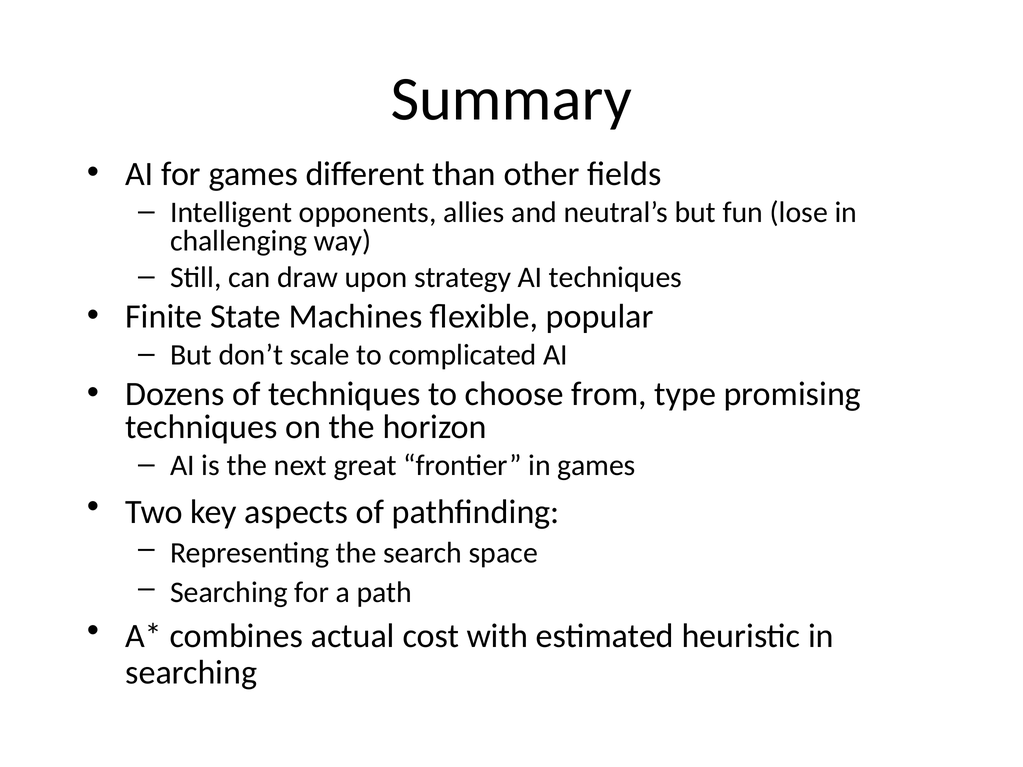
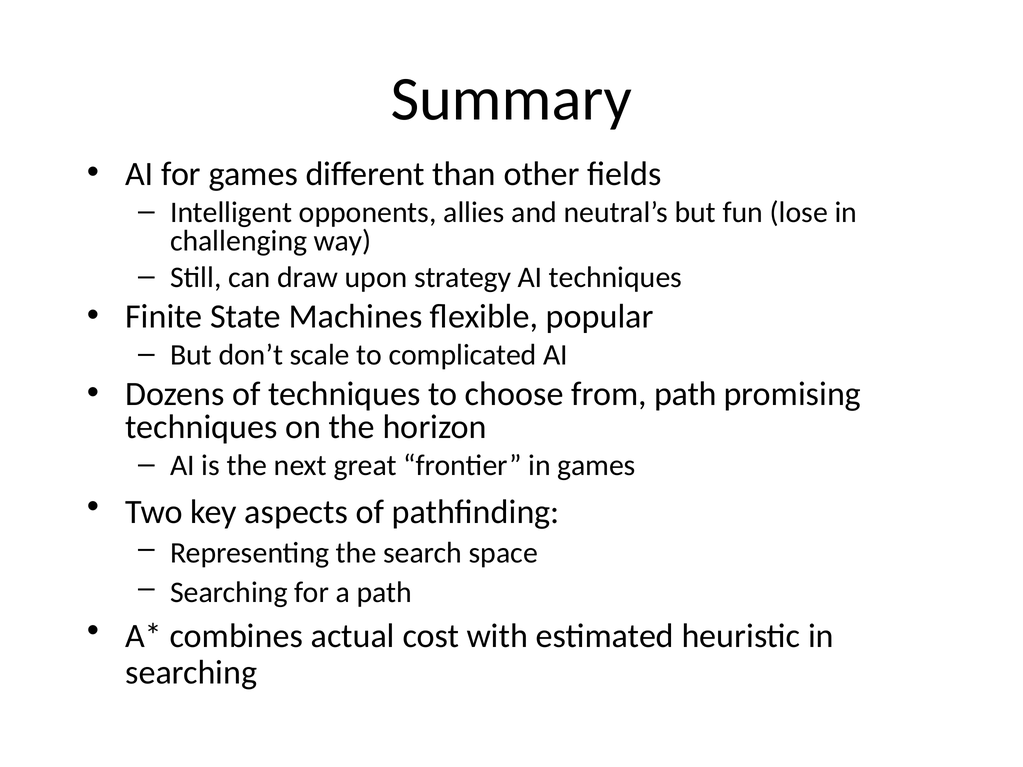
from type: type -> path (685, 394)
